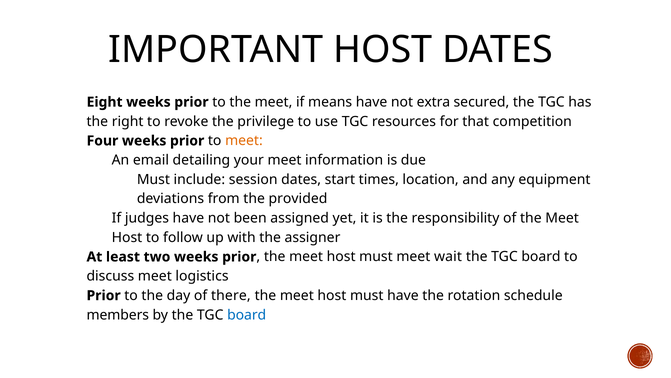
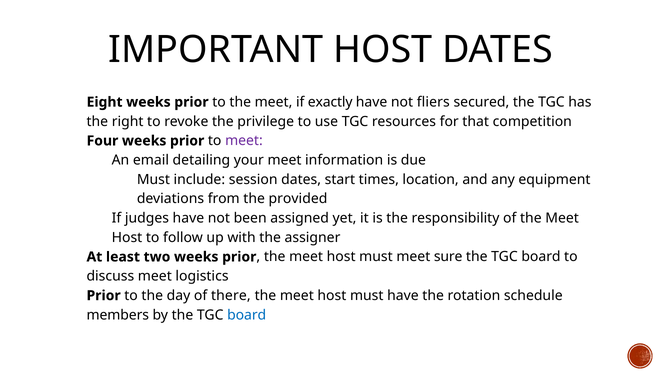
means: means -> exactly (330, 102)
extra: extra -> fliers (433, 102)
meet colour: orange -> purple (244, 141)
wait: wait -> sure (448, 256)
